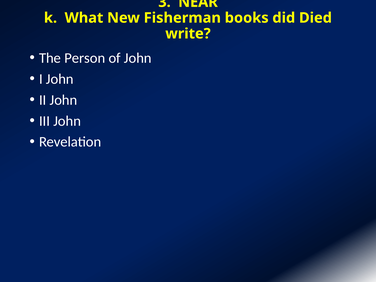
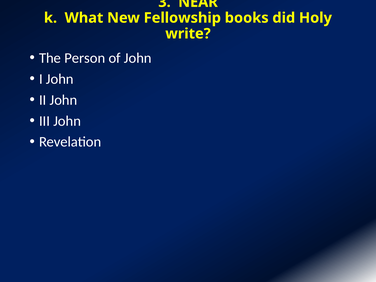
Fisherman: Fisherman -> Fellowship (182, 18)
Died: Died -> Holy (315, 18)
